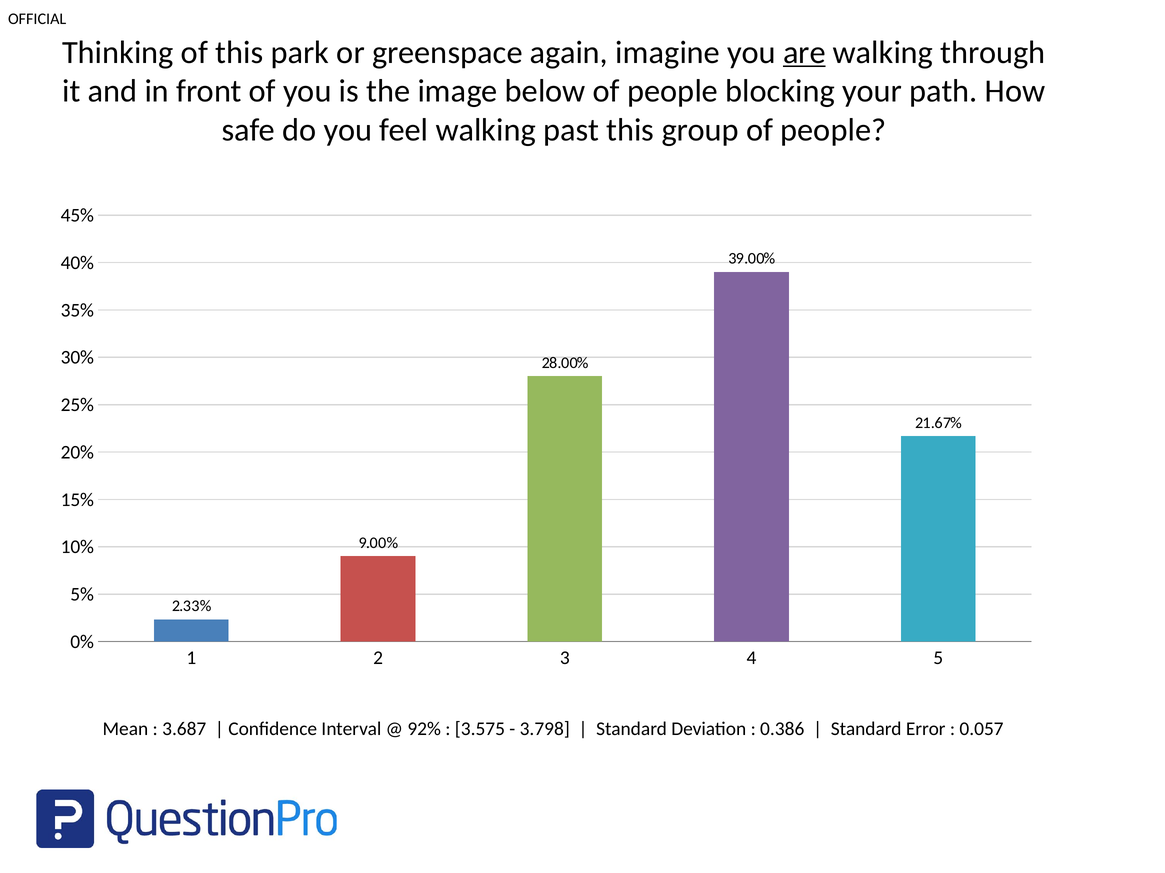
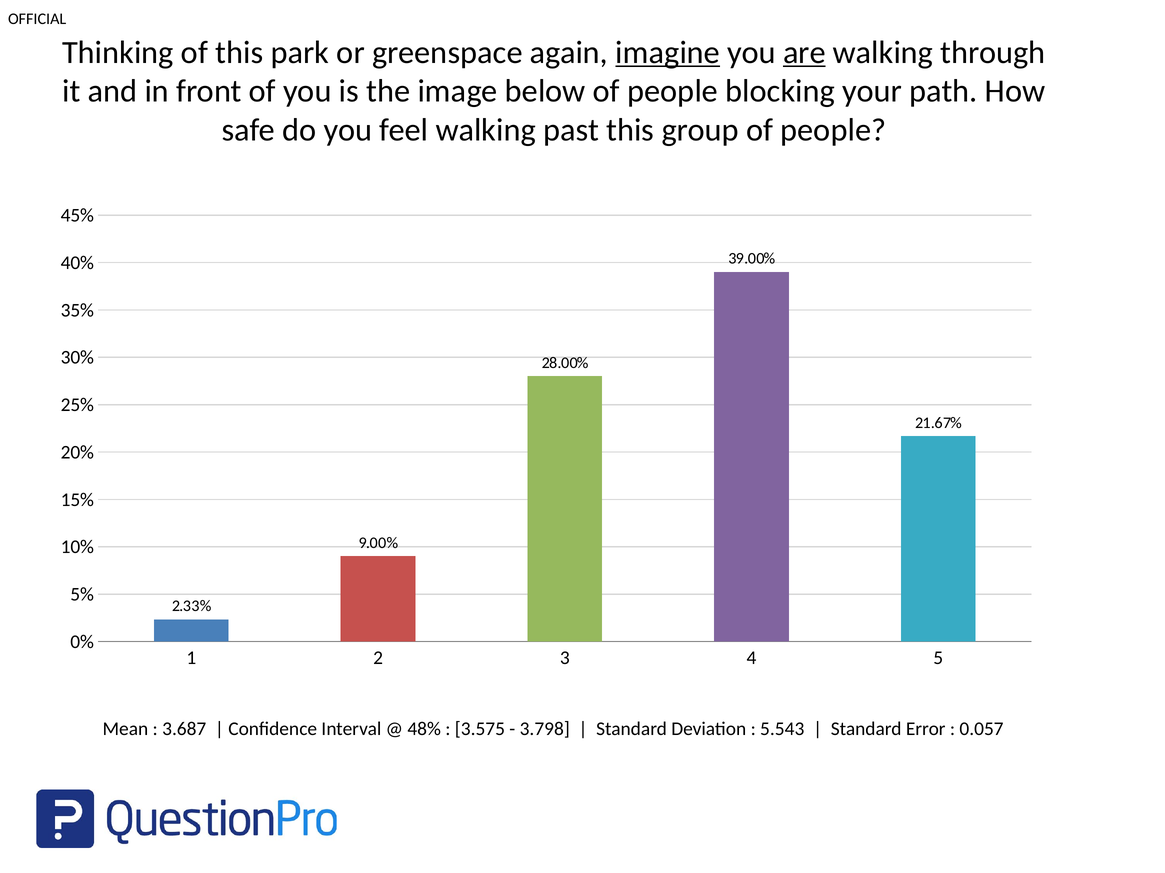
imagine underline: none -> present (668, 52)
92%: 92% -> 48% (424, 729)
0.386: 0.386 -> 5.543 (782, 729)
